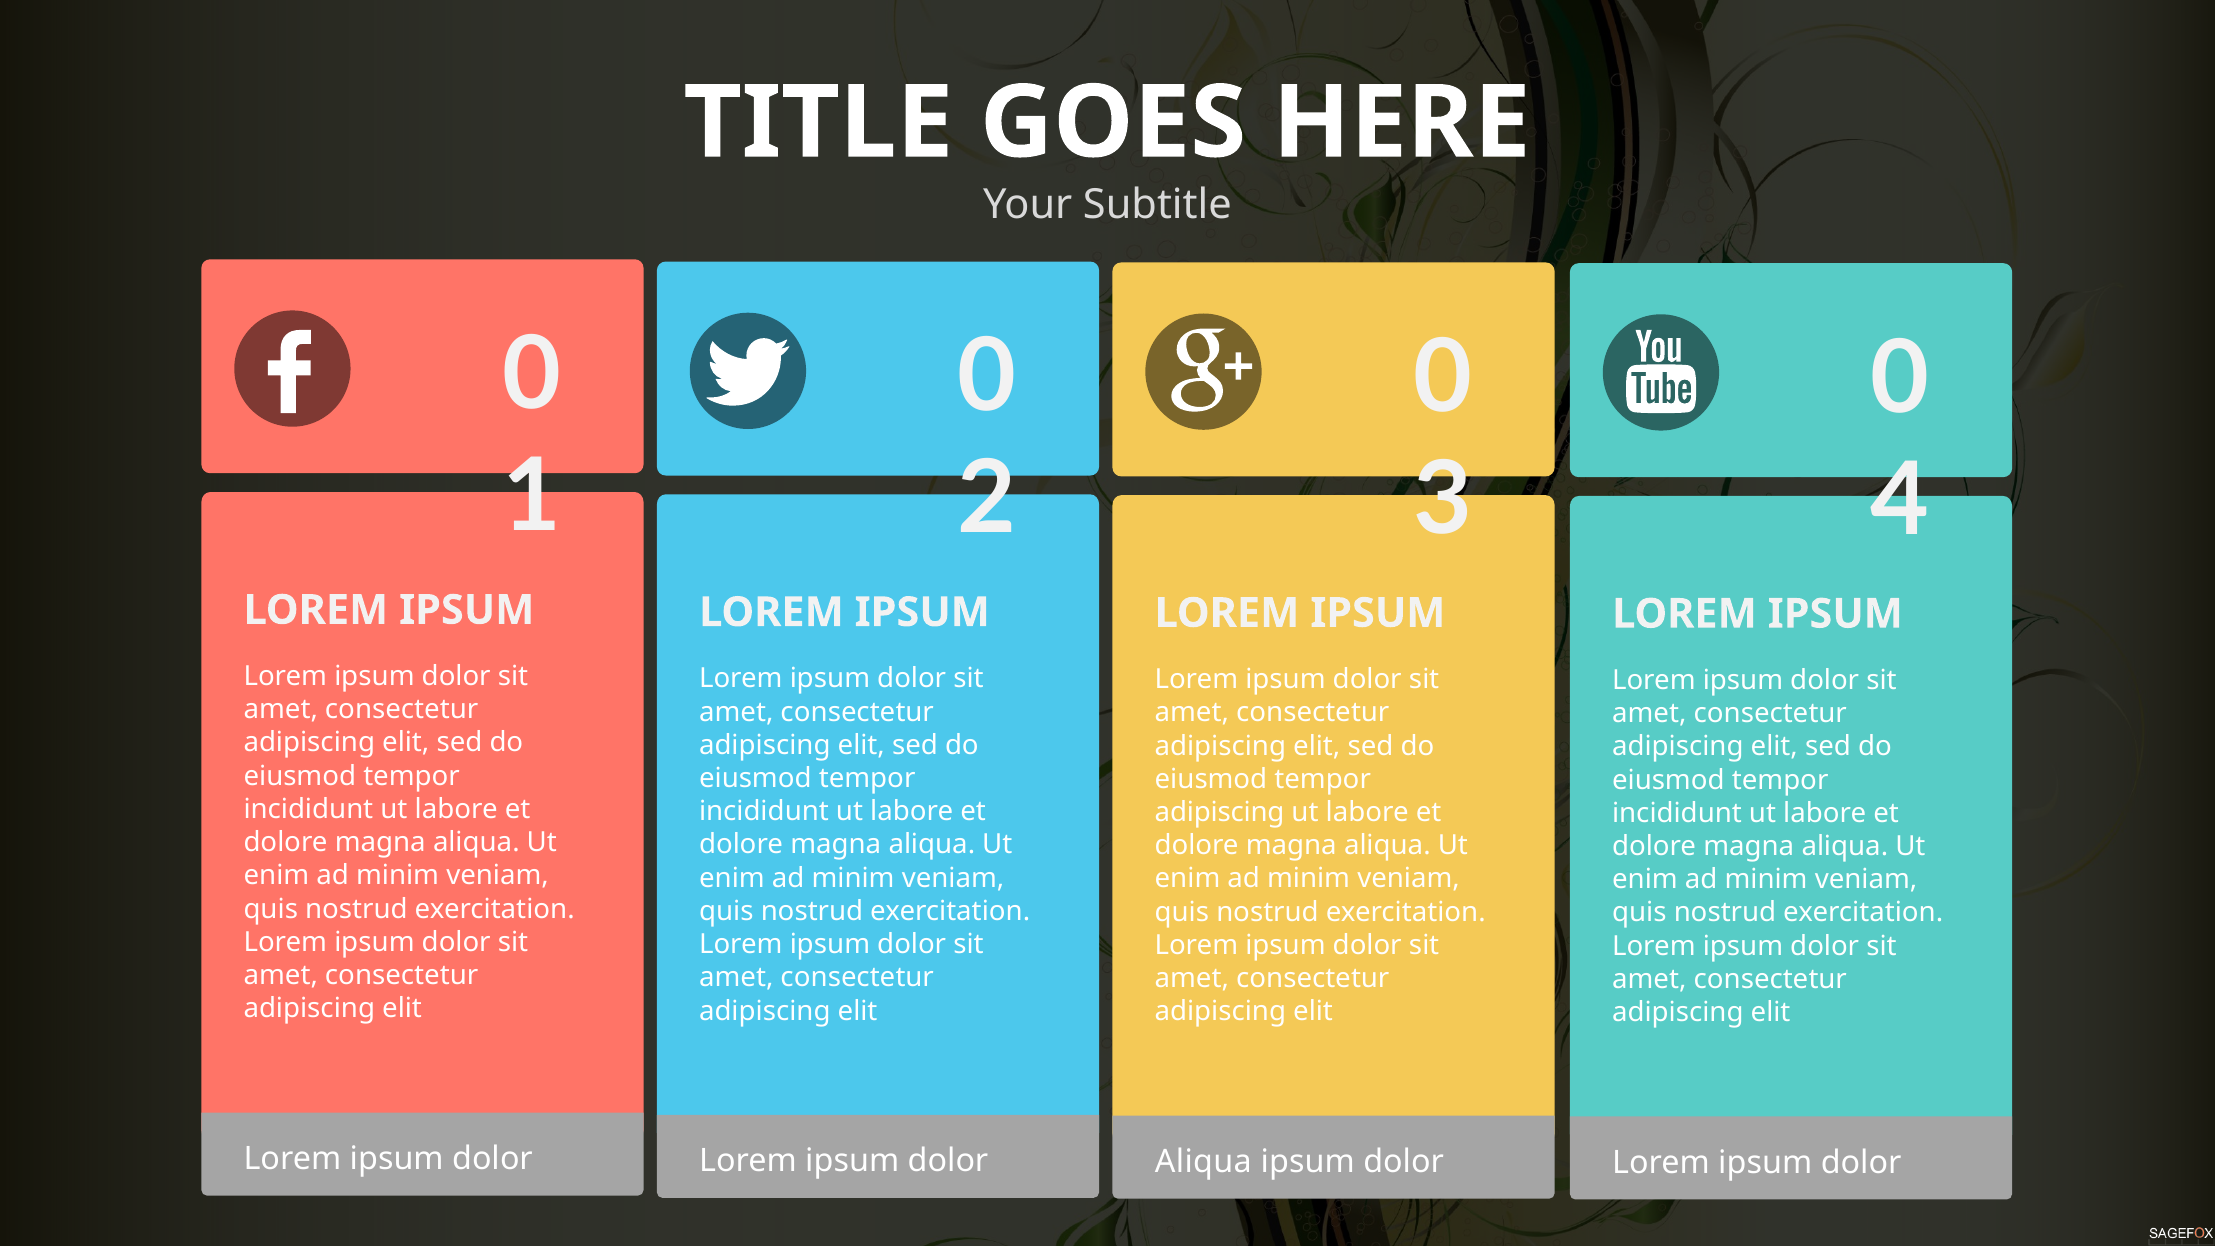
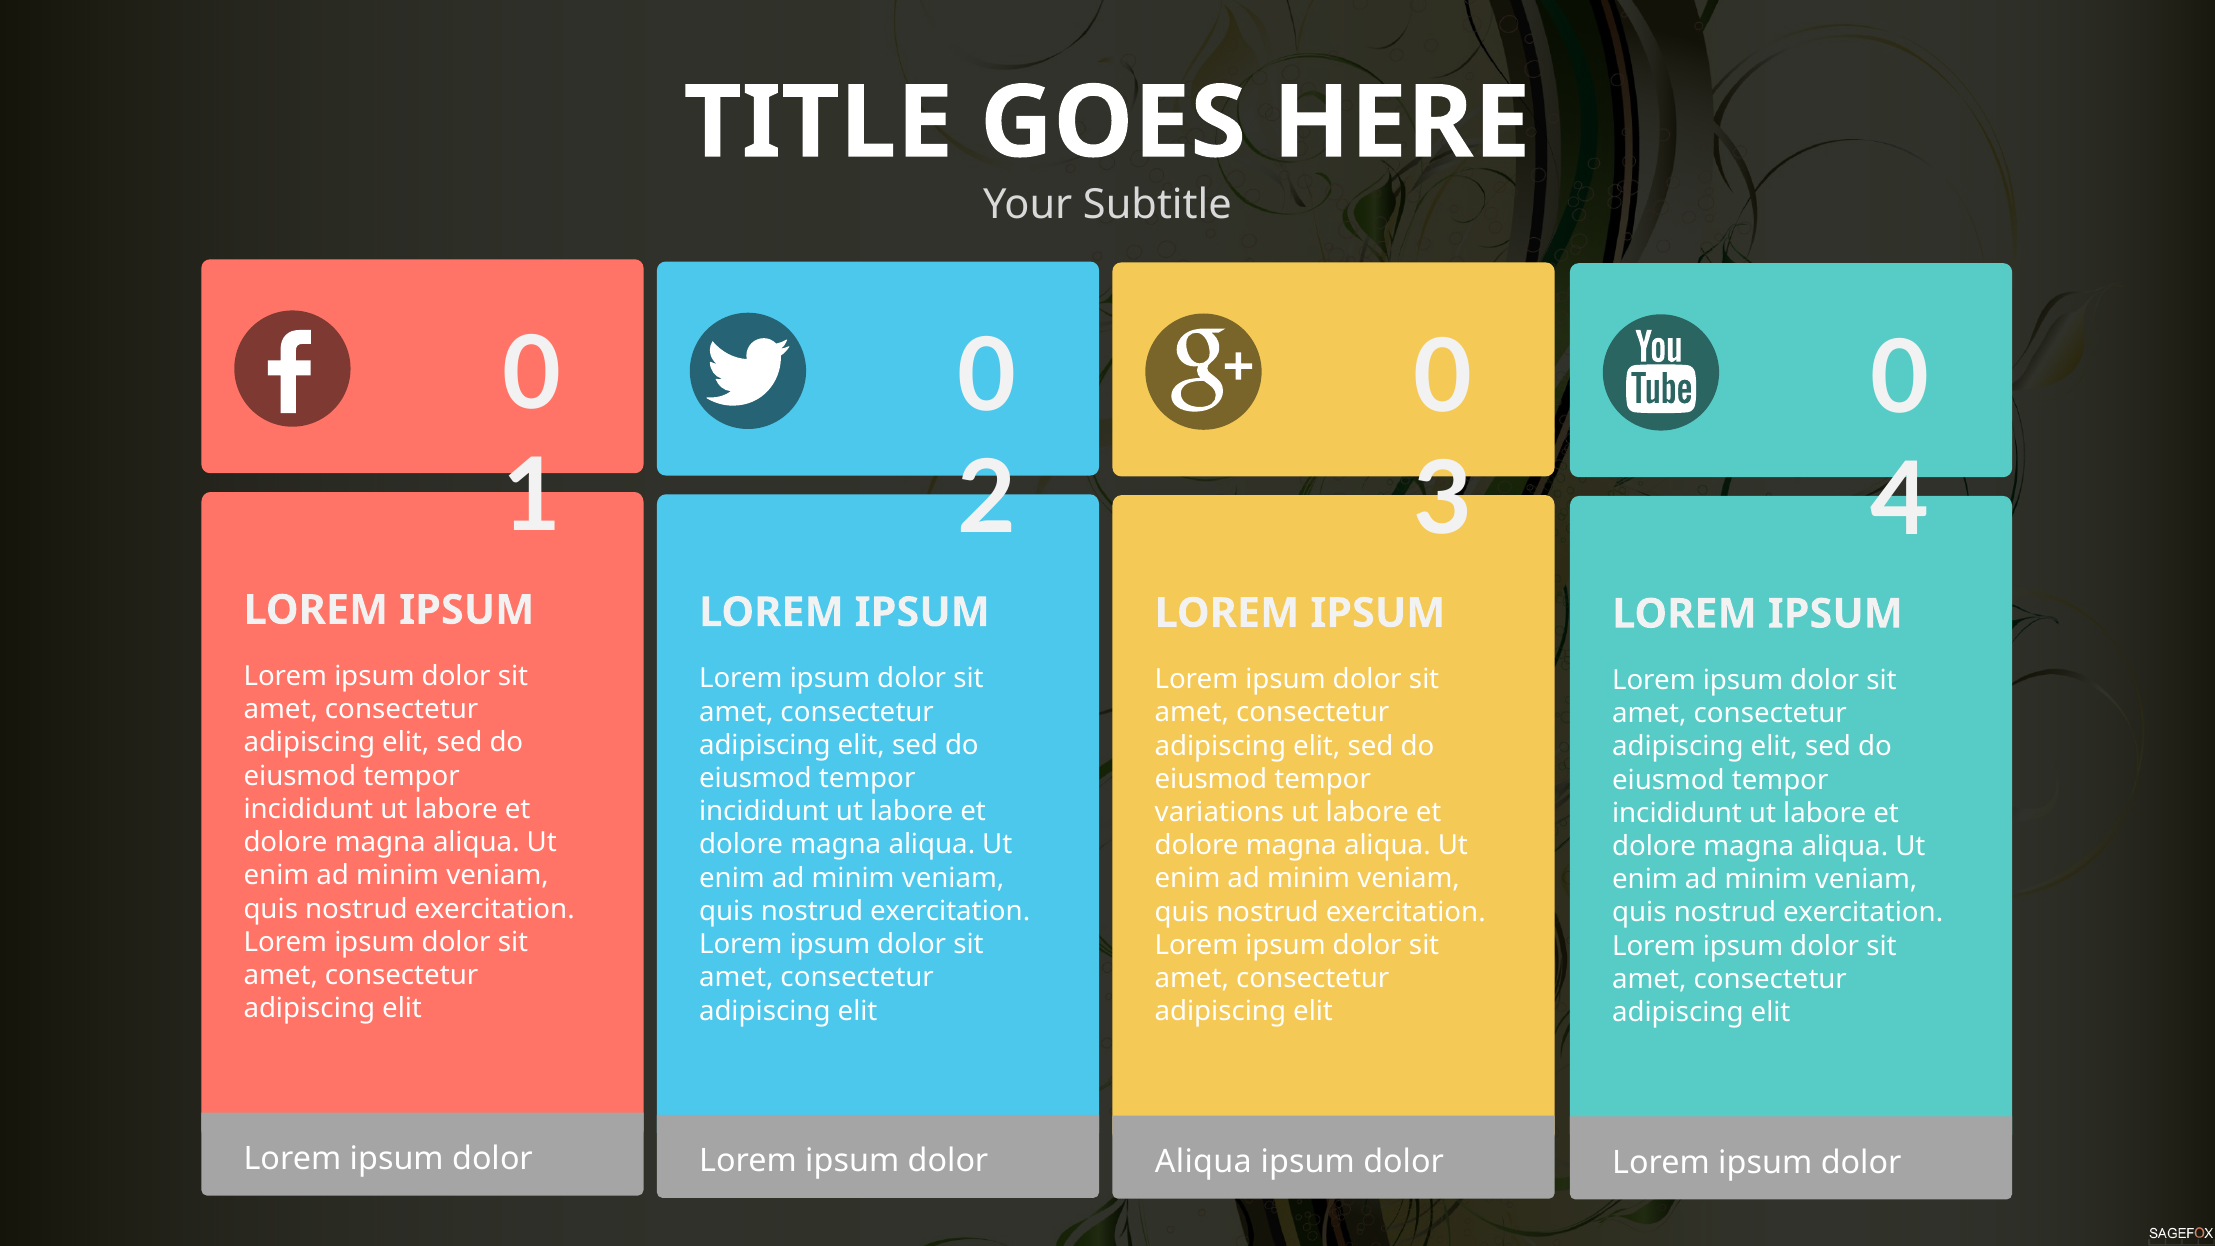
adipiscing: adipiscing -> variations (1219, 812)
